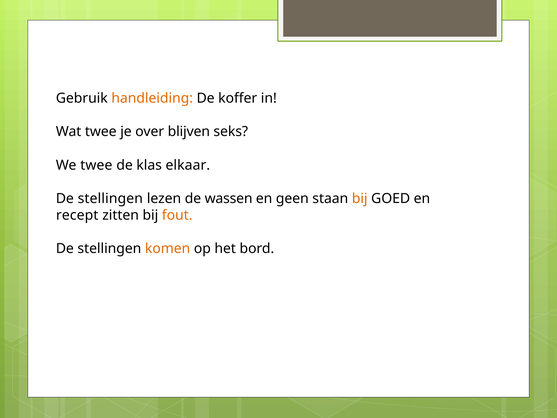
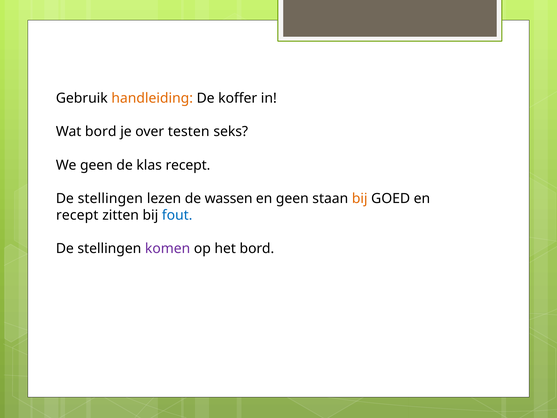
Wat twee: twee -> bord (101, 132)
blijven: blijven -> testen (189, 132)
We twee: twee -> geen (96, 165)
klas elkaar: elkaar -> recept (188, 165)
fout colour: orange -> blue (177, 215)
komen colour: orange -> purple (168, 249)
